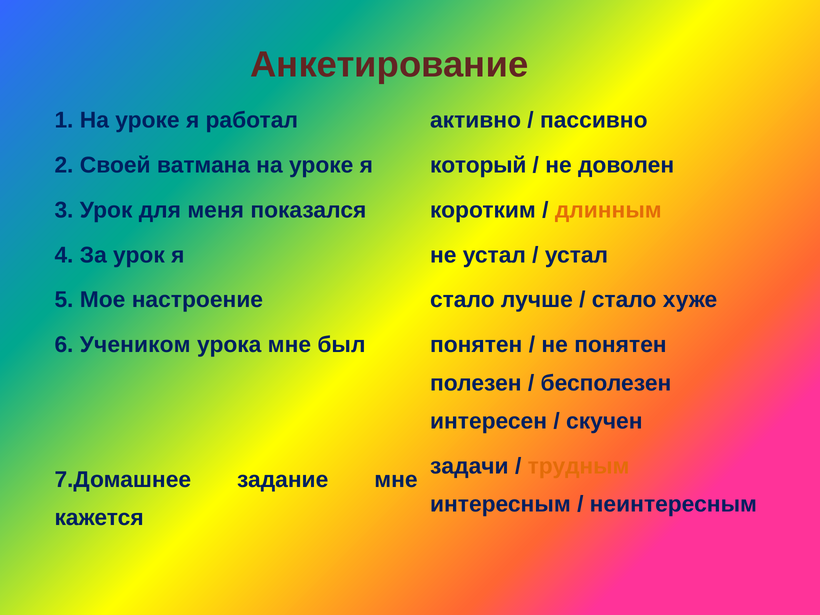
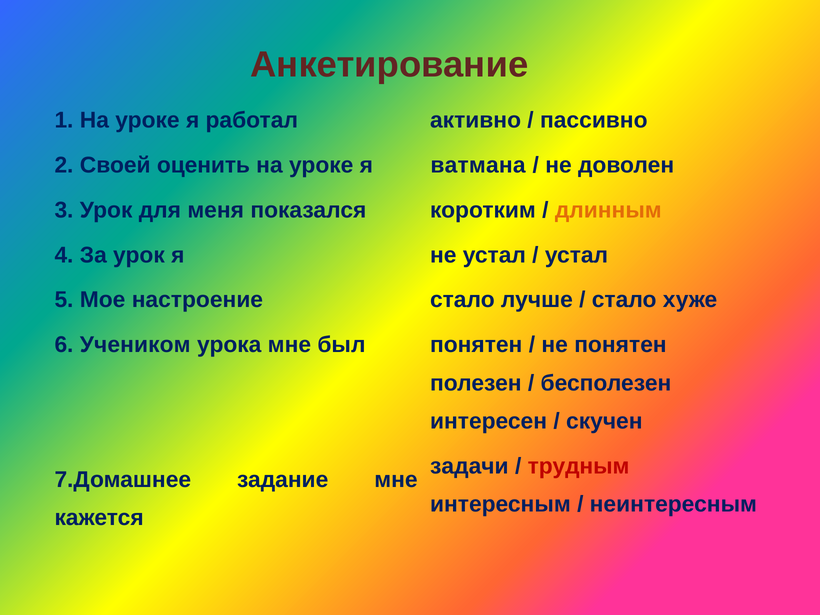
ватмана: ватмана -> оценить (203, 165)
который: который -> ватмана (478, 165)
трудным colour: orange -> red (579, 466)
